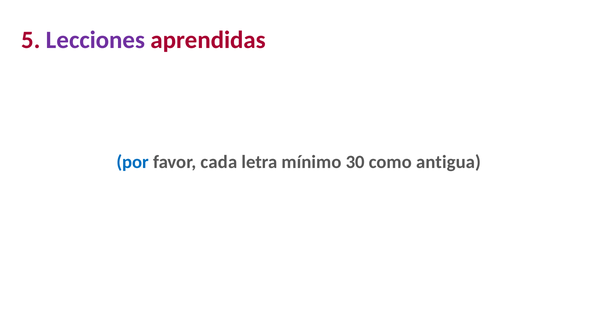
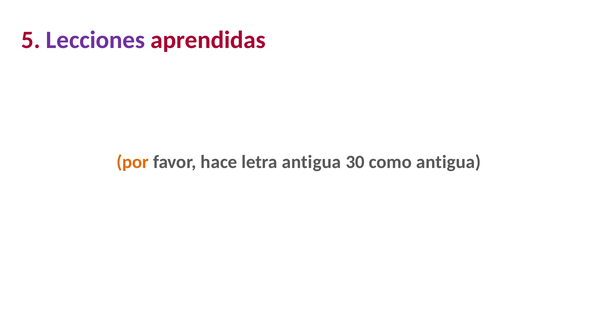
por colour: blue -> orange (133, 162)
cada: cada -> hace (219, 162)
letra mínimo: mínimo -> antigua (311, 162)
